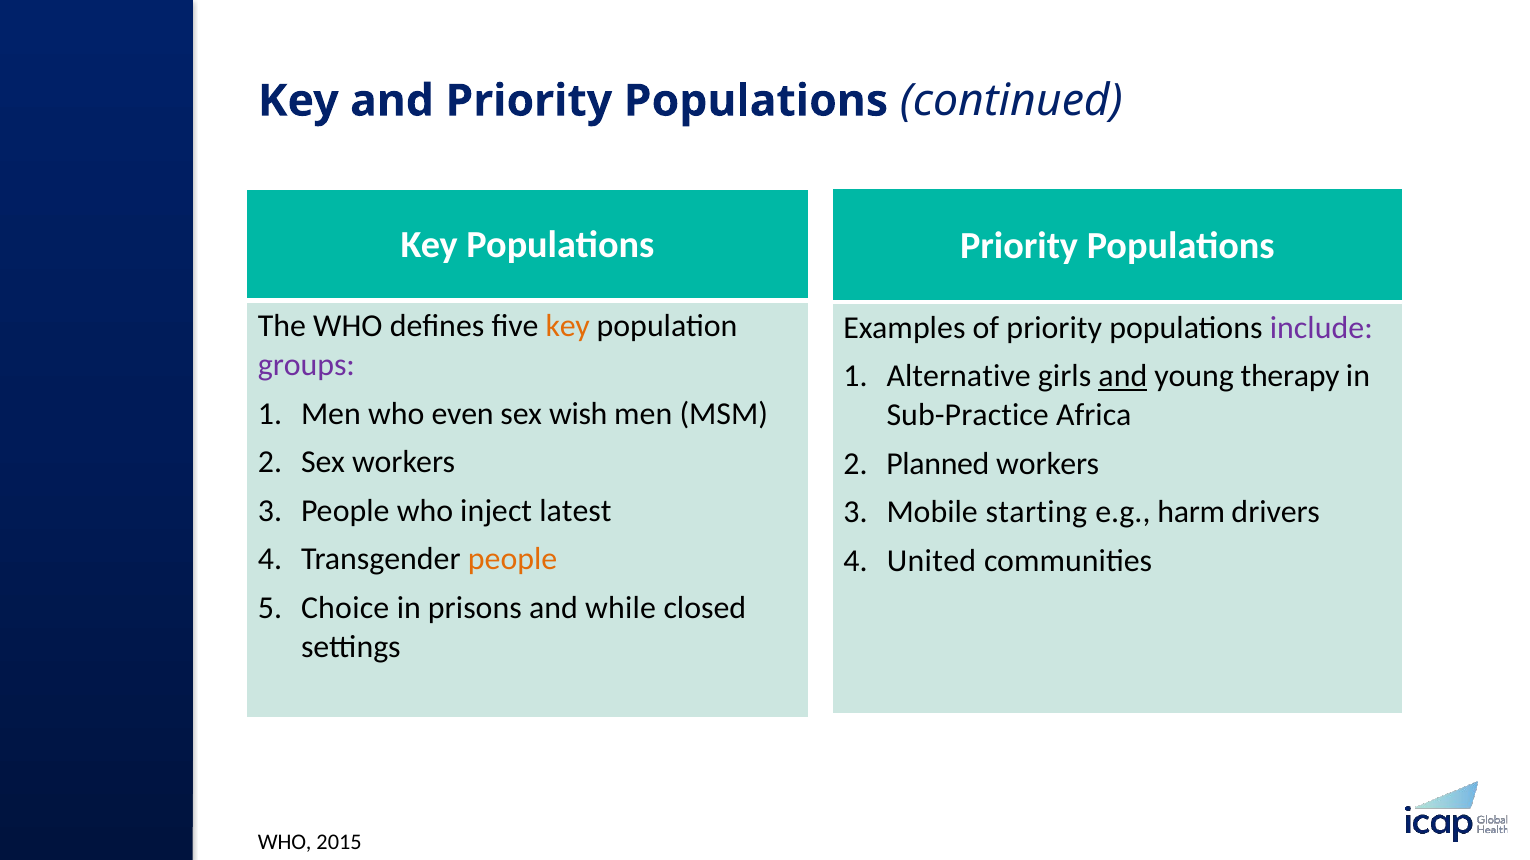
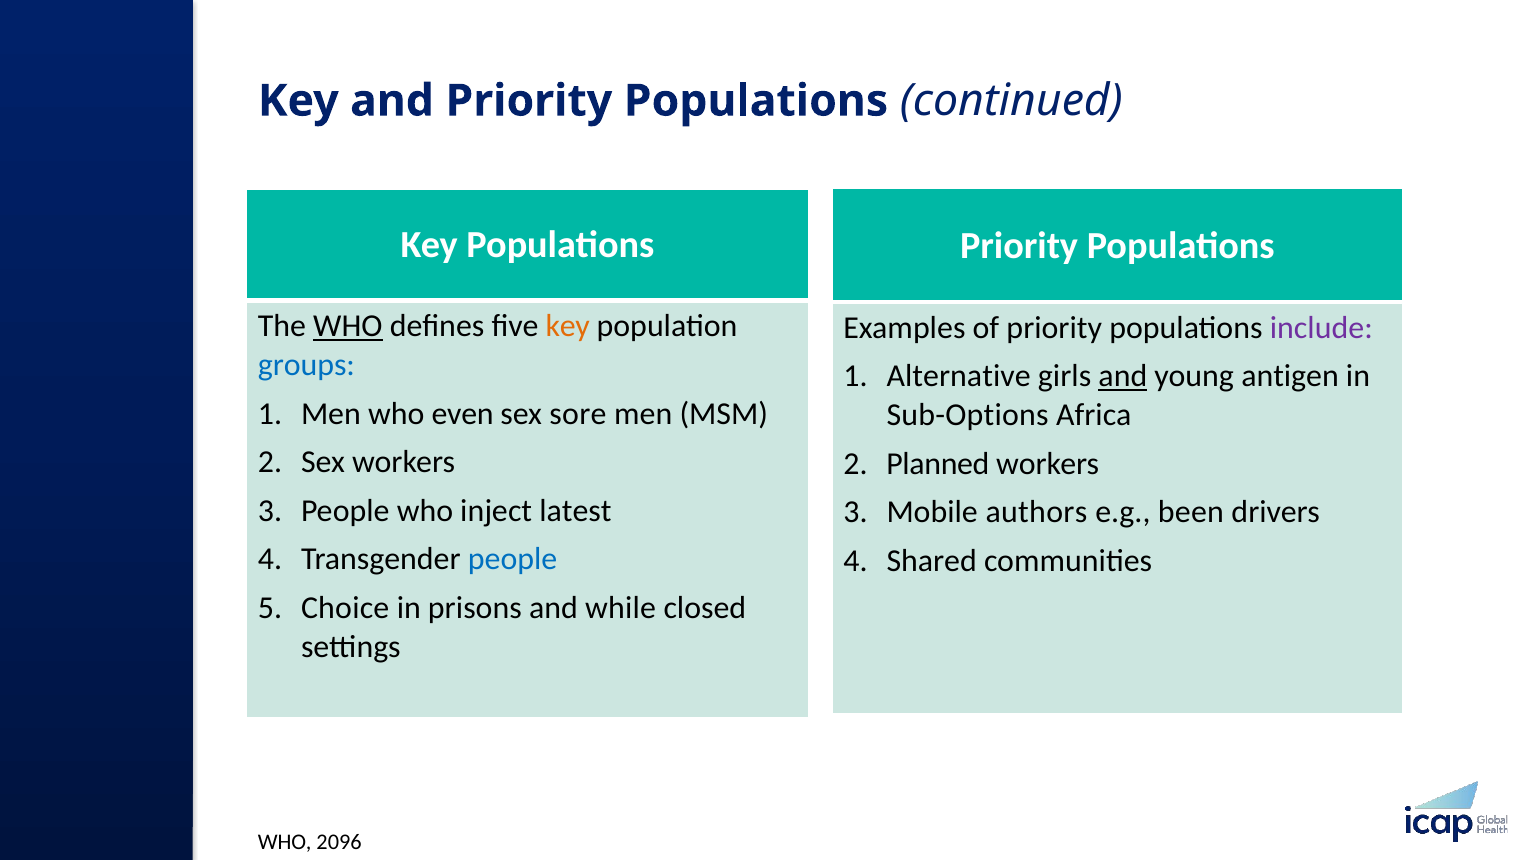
WHO underline: none -> present (348, 326)
groups colour: purple -> blue (306, 365)
therapy: therapy -> antigen (1290, 376)
wish: wish -> sore (578, 414)
Sub-Practice: Sub-Practice -> Sub-Options (968, 415)
starting: starting -> authors (1036, 513)
harm: harm -> been (1191, 513)
people colour: orange -> blue (513, 560)
United: United -> Shared (932, 561)
2015: 2015 -> 2096 (339, 843)
